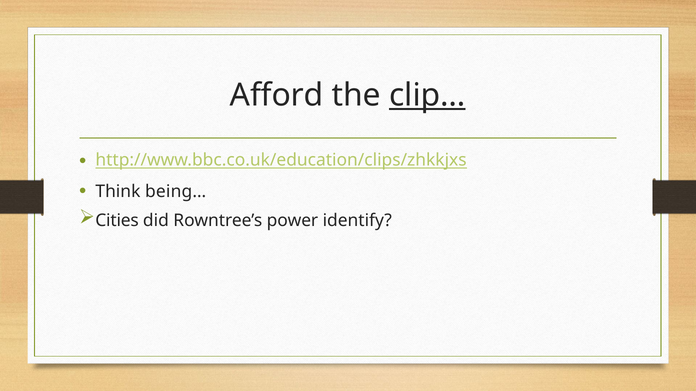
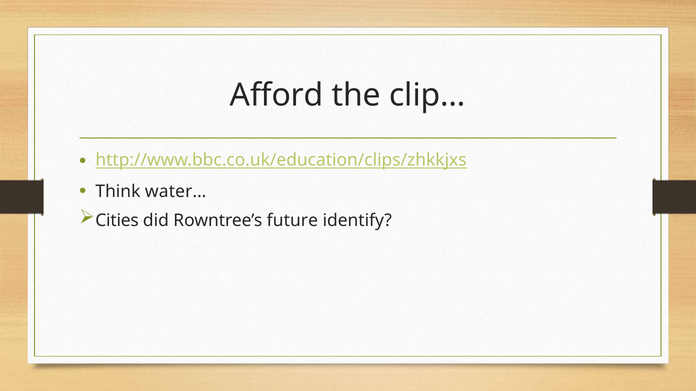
clip… underline: present -> none (427, 95)
being…: being… -> water… (176, 192)
power: power -> future (292, 221)
